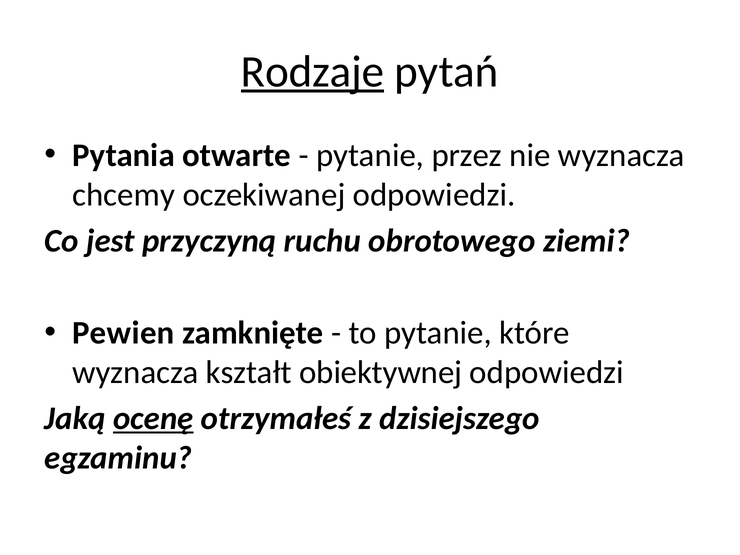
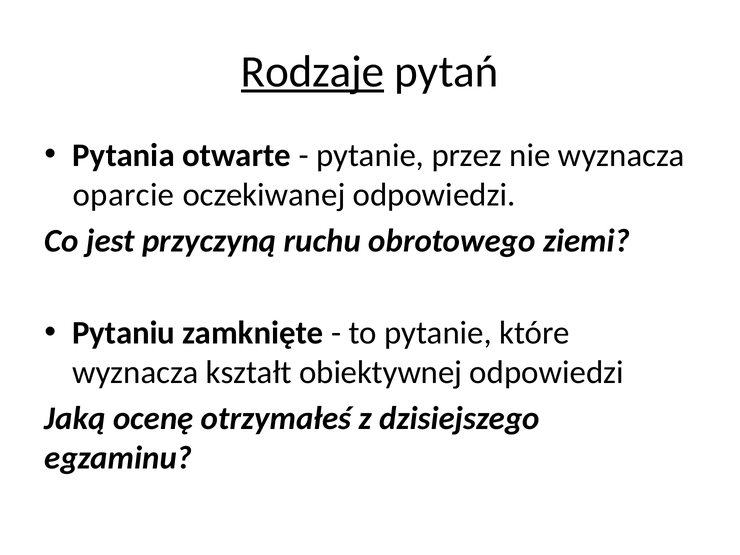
chcemy: chcemy -> oparcie (124, 195)
Pewien: Pewien -> Pytaniu (124, 333)
ocenę underline: present -> none (153, 418)
